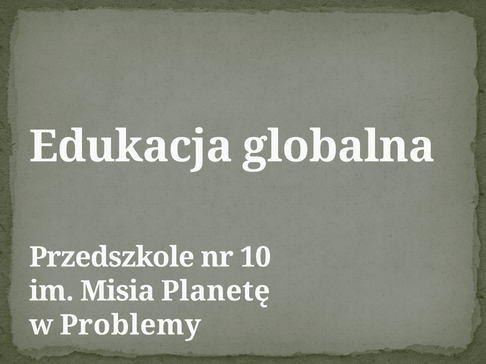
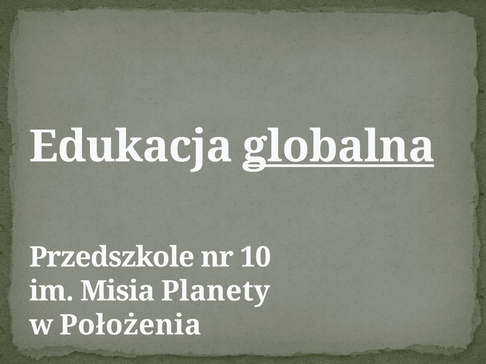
globalna underline: none -> present (339, 147)
Planetę: Planetę -> Planety (216, 292)
Problemy: Problemy -> Położenia (130, 326)
